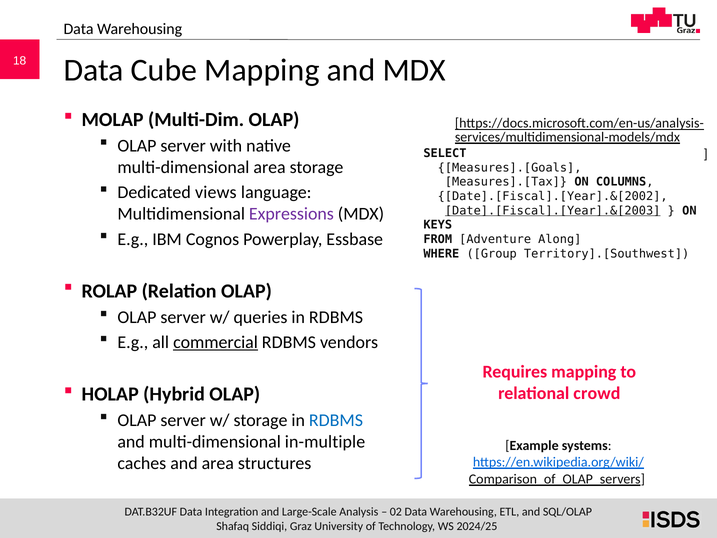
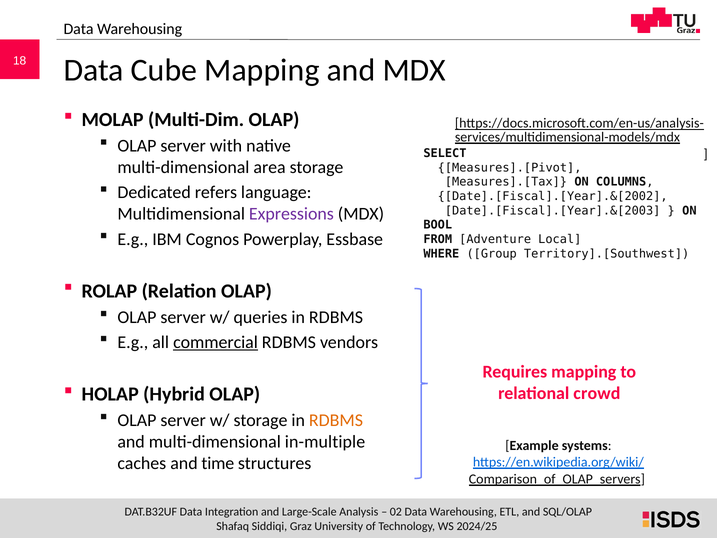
Measures].[Goals: Measures].[Goals -> Measures].[Pivot (510, 168)
views: views -> refers (216, 192)
Date].[Fiscal].[Year].&[2003 underline: present -> none (553, 211)
KEYS: KEYS -> BOOL (438, 225)
Along: Along -> Local (560, 239)
RDBMS colour: blue -> orange (336, 420)
and area: area -> time (218, 463)
